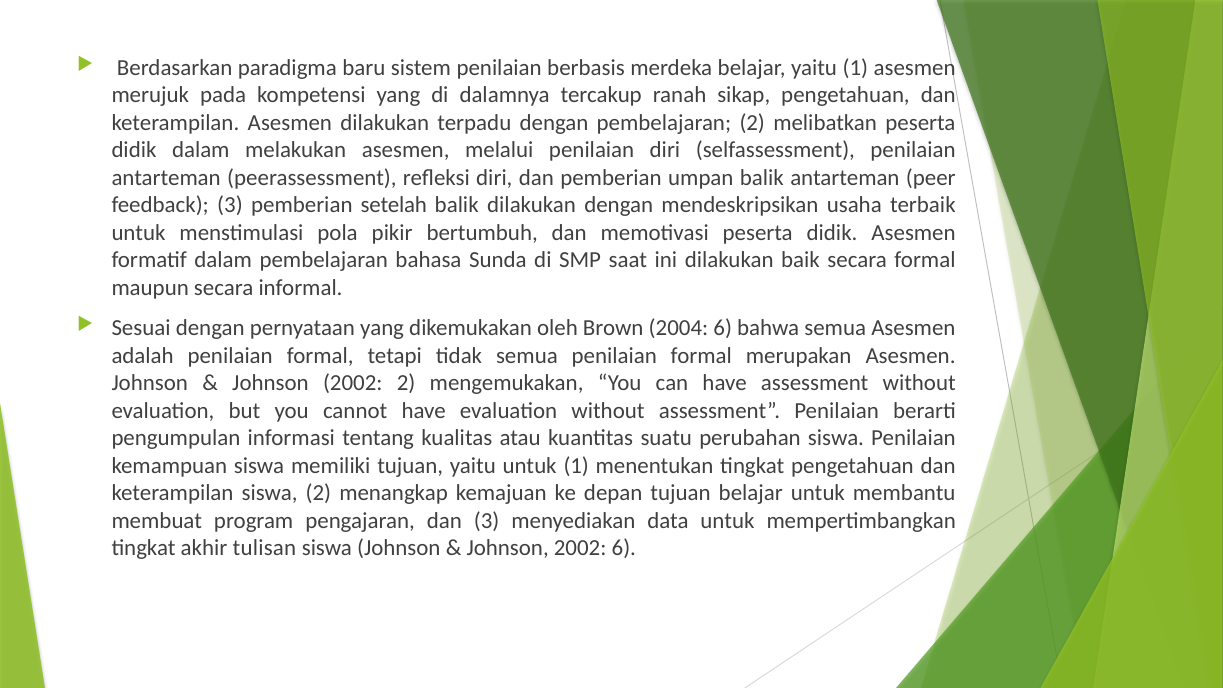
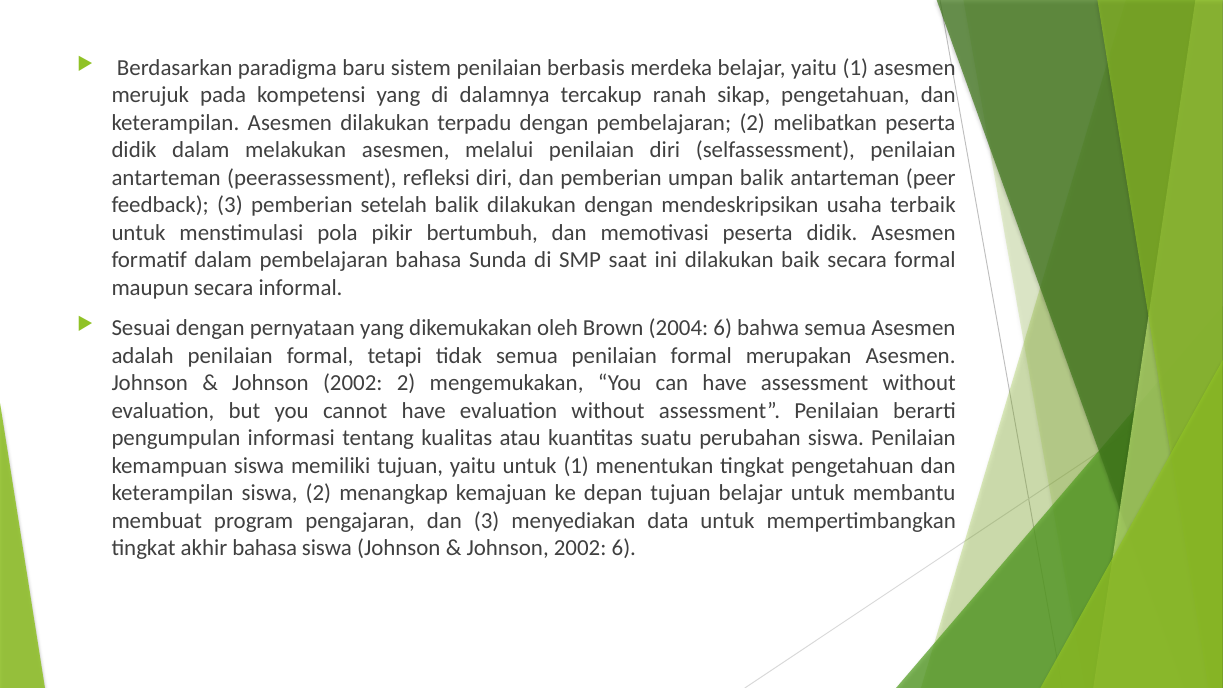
akhir tulisan: tulisan -> bahasa (265, 548)
